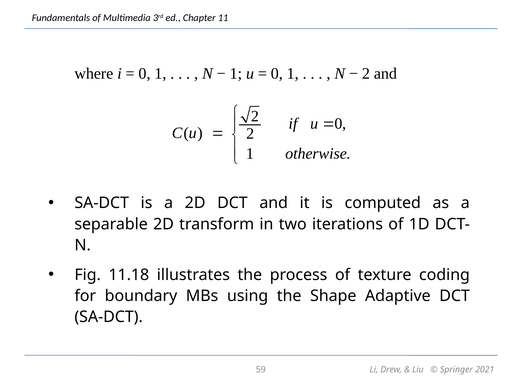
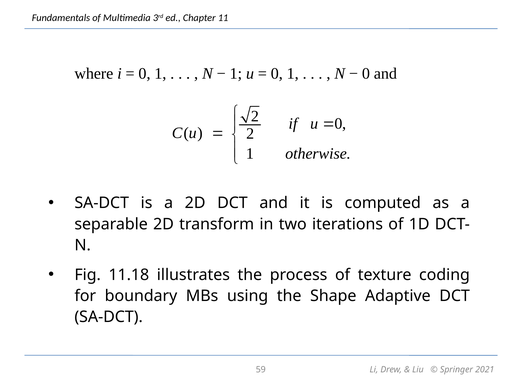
2: 2 -> 0 (366, 73)
